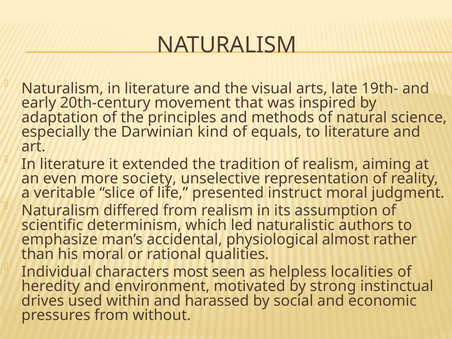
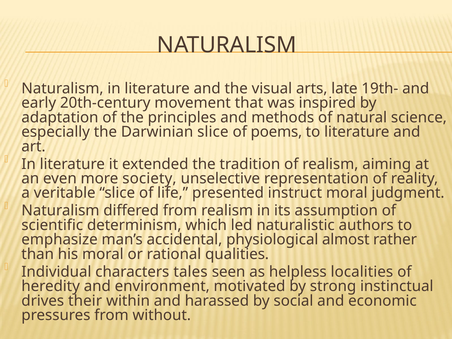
Darwinian kind: kind -> slice (213, 132)
equals: equals -> poems (276, 132)
most: most -> tales (191, 272)
used: used -> their (85, 301)
